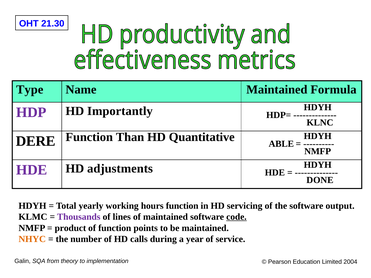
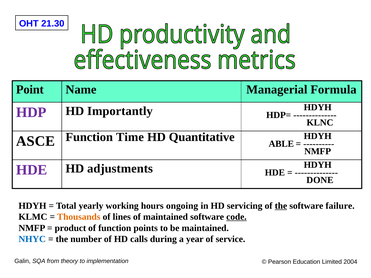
Type: Type -> Point (30, 90)
Name Maintained: Maintained -> Managerial (277, 90)
DERE: DERE -> ASCE (36, 141)
Than: Than -> Time (130, 137)
hours function: function -> ongoing (182, 206)
the underline: none -> present (281, 206)
output: output -> failure (340, 206)
Thousands colour: purple -> orange (79, 217)
NHYC colour: orange -> blue (32, 239)
